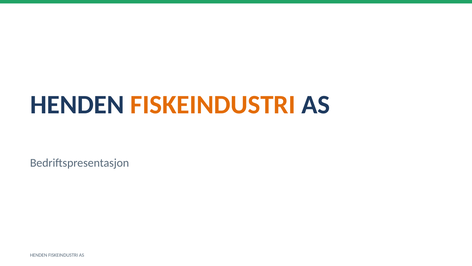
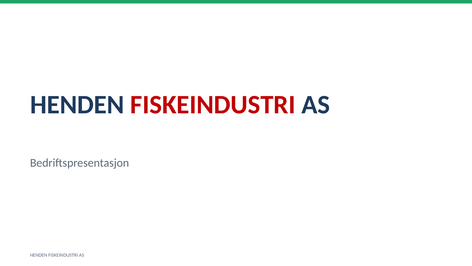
FISKEINDUSTRI colour: orange -> red (213, 105)
